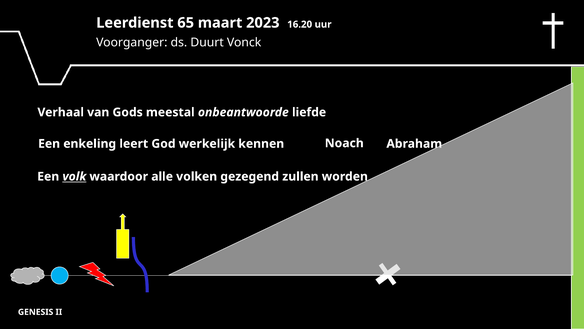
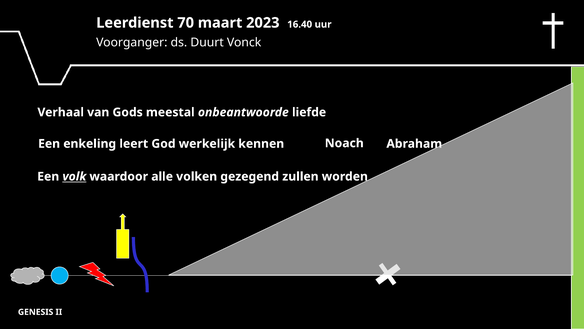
65: 65 -> 70 (186, 23)
16.20: 16.20 -> 16.40 (300, 24)
